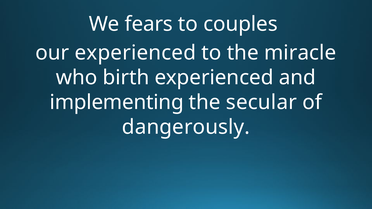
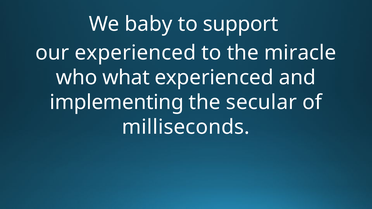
fears: fears -> baby (149, 24)
couples: couples -> support (241, 24)
birth: birth -> what (126, 78)
dangerously: dangerously -> milliseconds (186, 127)
